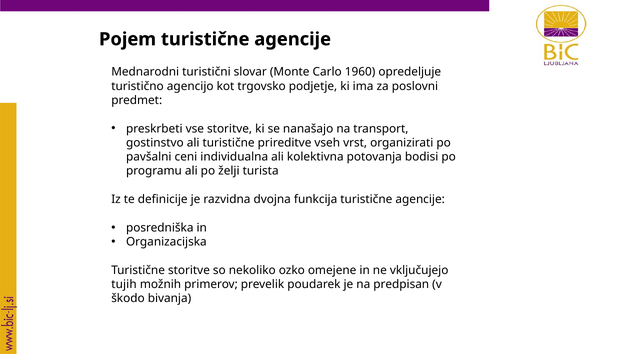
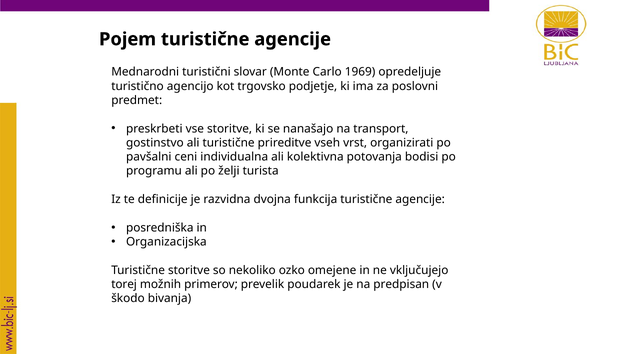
1960: 1960 -> 1969 (360, 72)
tujih: tujih -> torej (124, 285)
